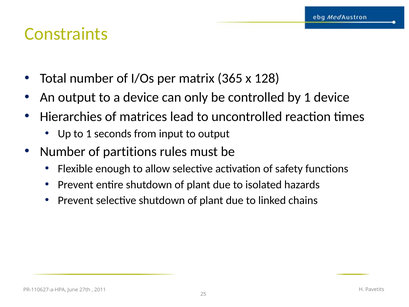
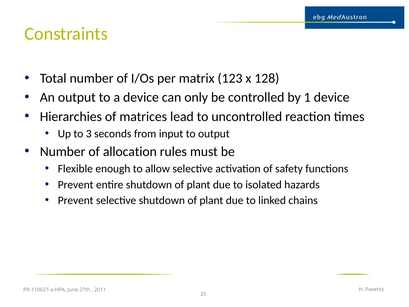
365: 365 -> 123 (230, 78)
to 1: 1 -> 3 (89, 134)
partitions: partitions -> allocation (130, 151)
